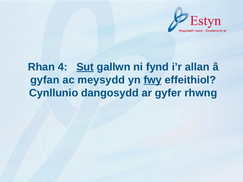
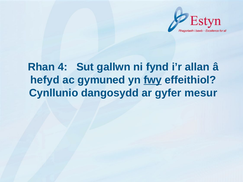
Sut underline: present -> none (85, 67)
gyfan: gyfan -> hefyd (45, 80)
meysydd: meysydd -> gymuned (101, 80)
rhwng: rhwng -> mesur (201, 93)
